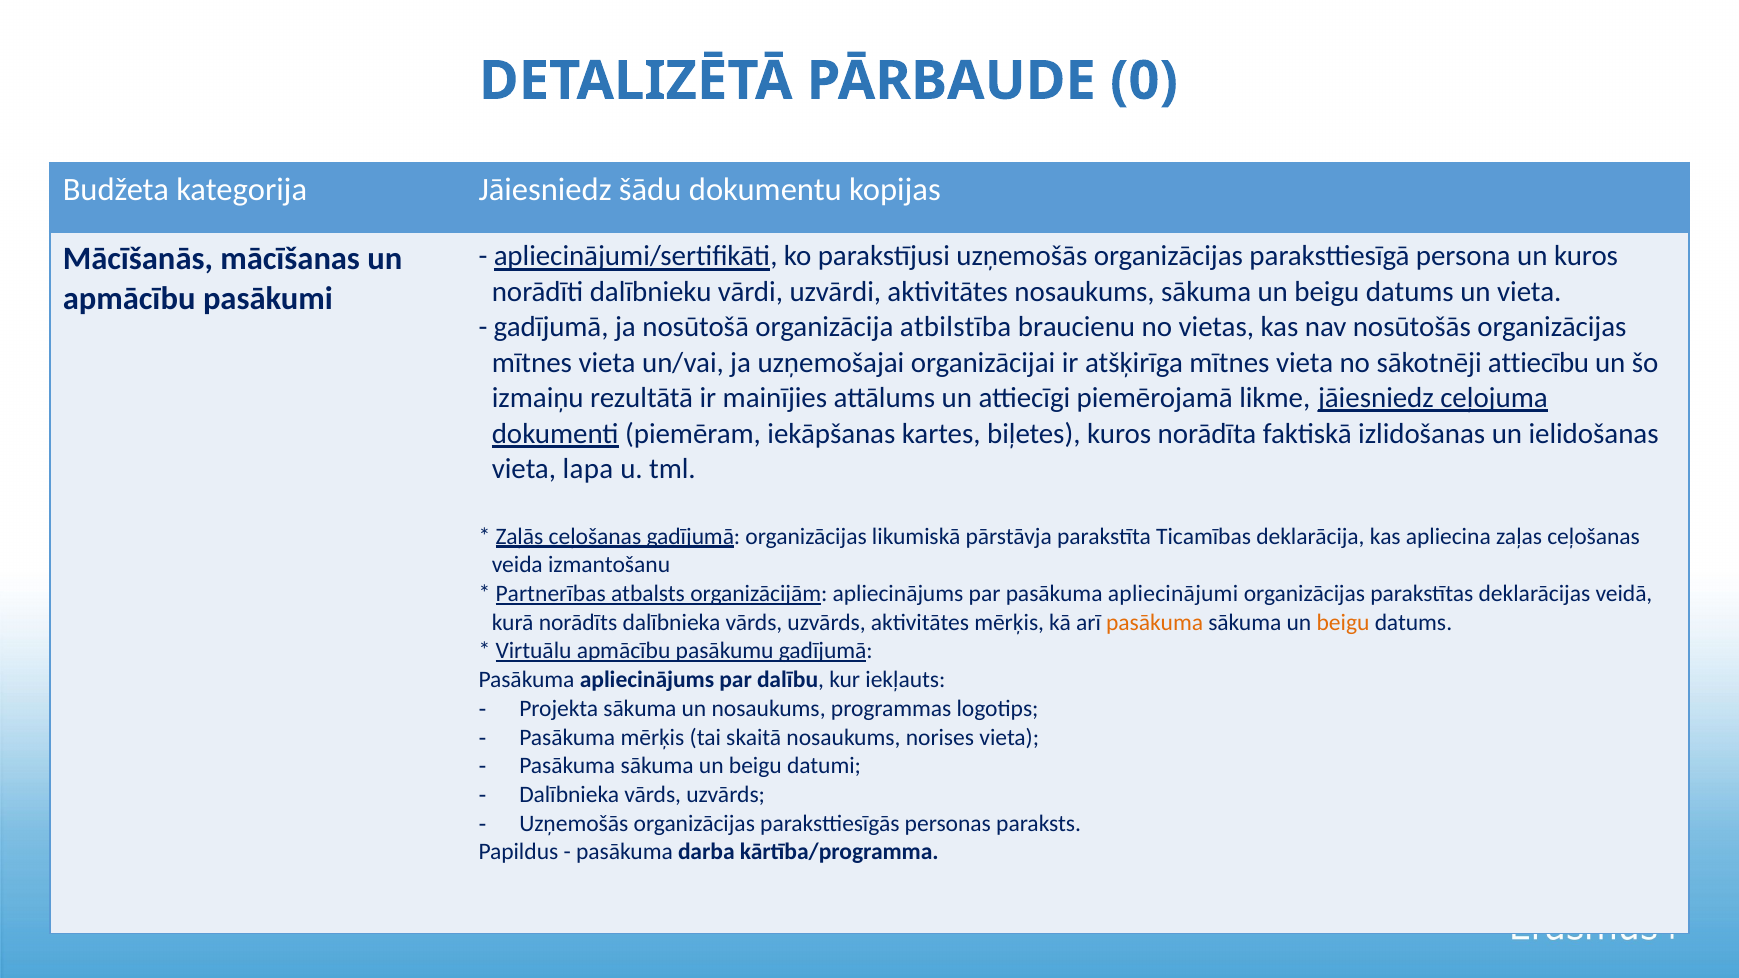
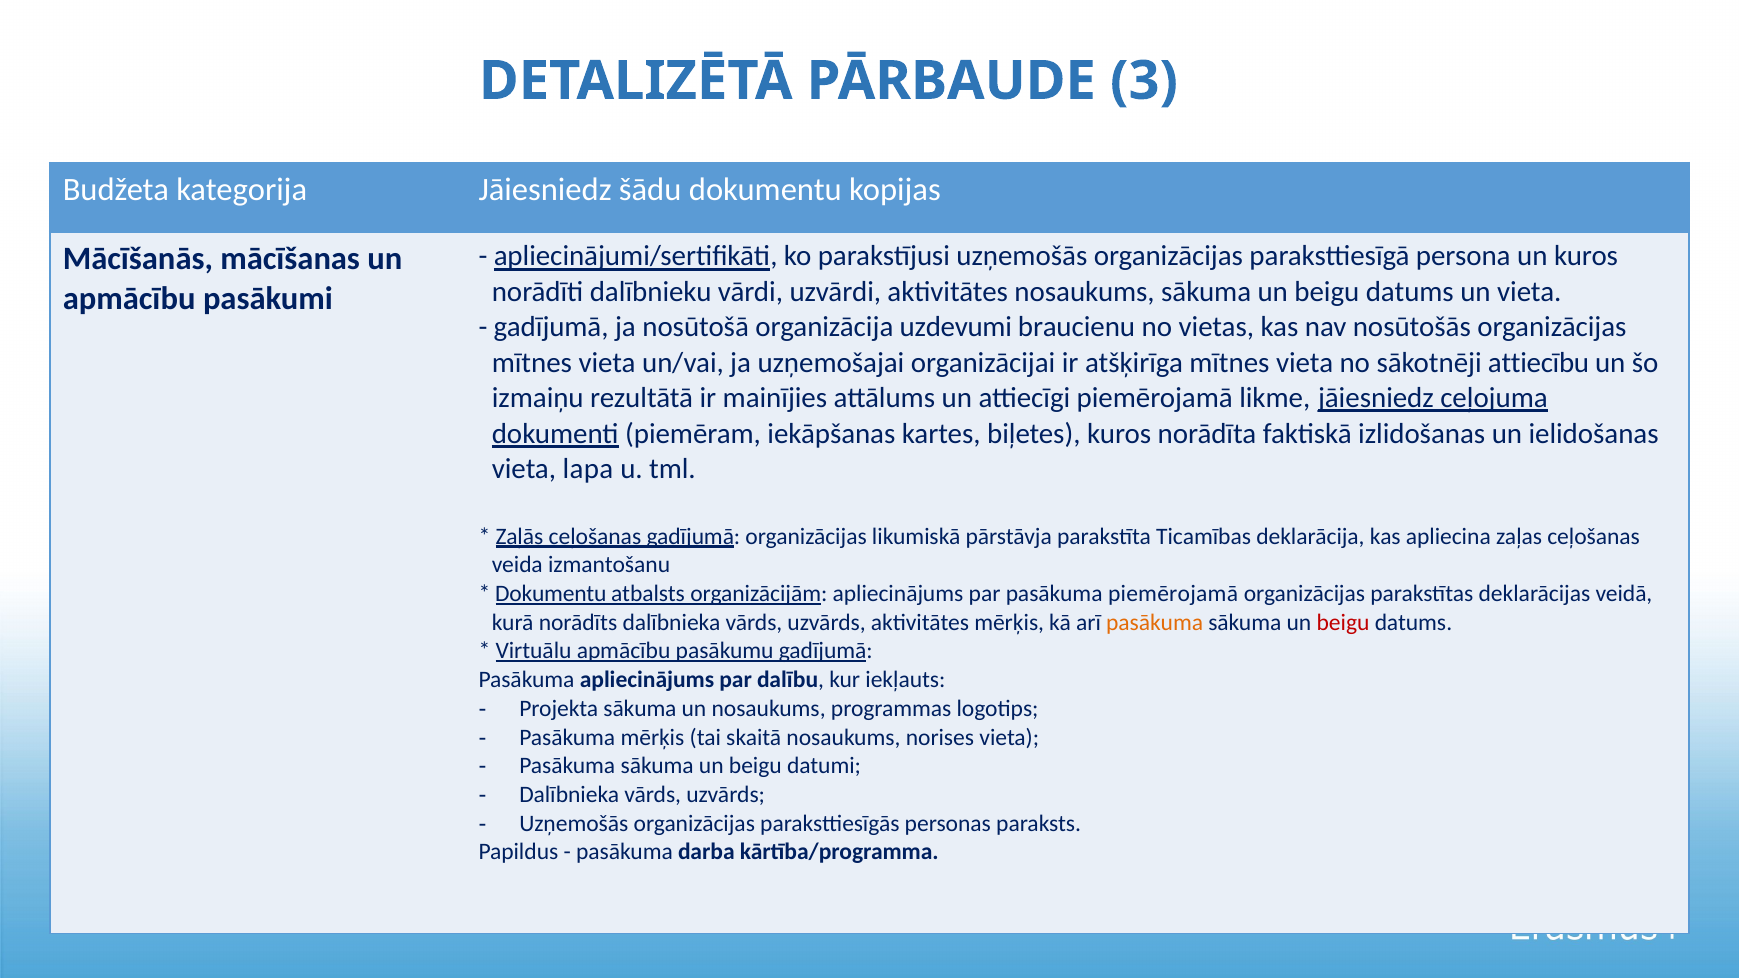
0: 0 -> 3 (1144, 81)
atbilstība: atbilstība -> uzdevumi (956, 327)
Partnerības: Partnerības -> Dokumentu (551, 594)
pasākuma apliecinājumi: apliecinājumi -> piemērojamā (1173, 594)
beigu colour: orange -> red (1343, 623)
